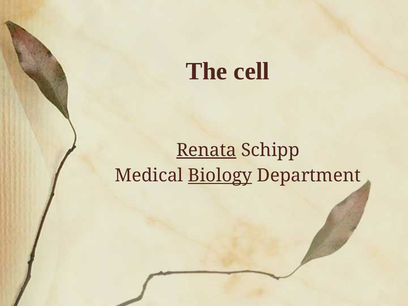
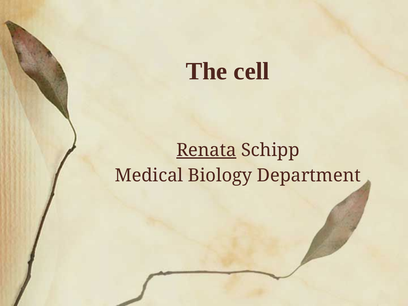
Biology underline: present -> none (220, 176)
